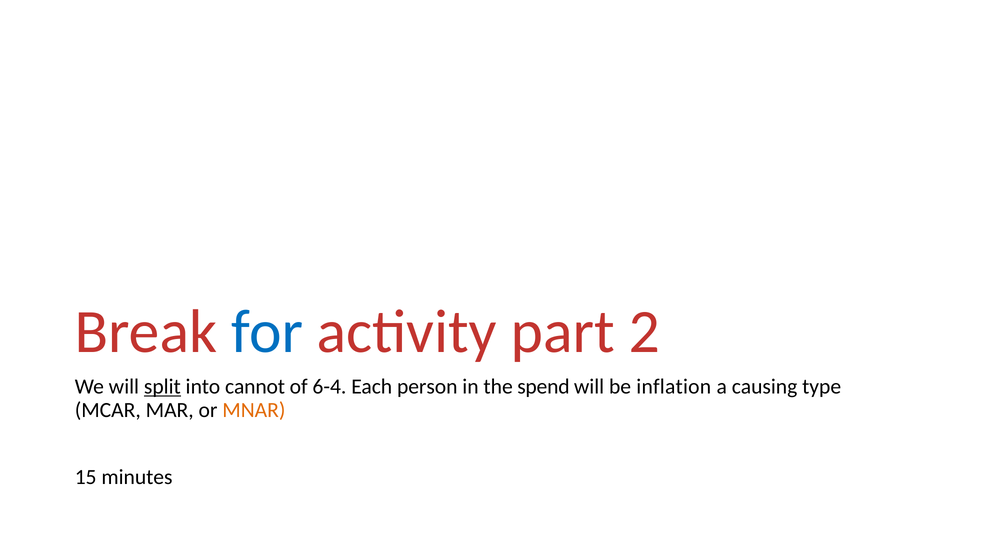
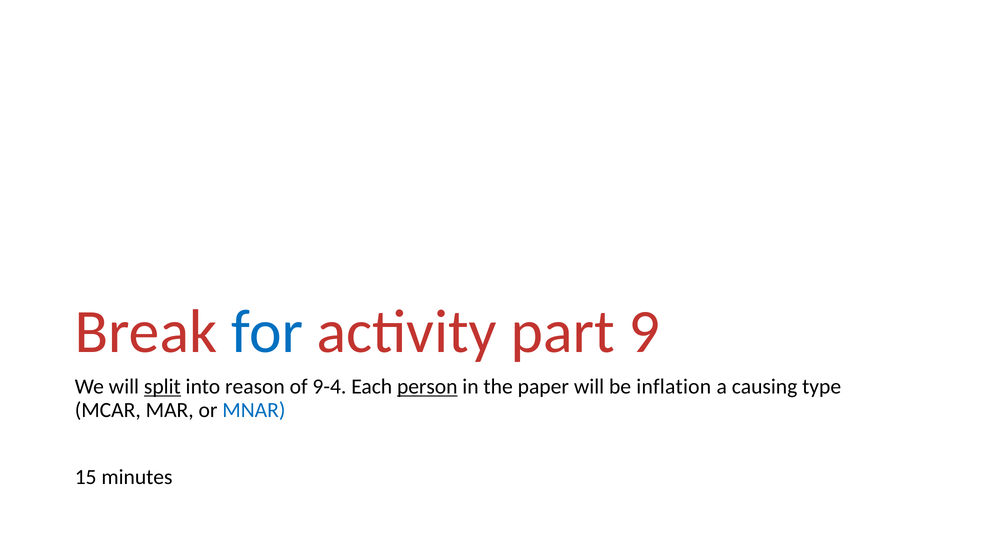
2: 2 -> 9 (644, 332)
cannot: cannot -> reason (255, 387)
6-4: 6-4 -> 9-4 (329, 387)
person underline: none -> present (427, 387)
spend: spend -> paper (543, 387)
MNAR colour: orange -> blue (254, 410)
